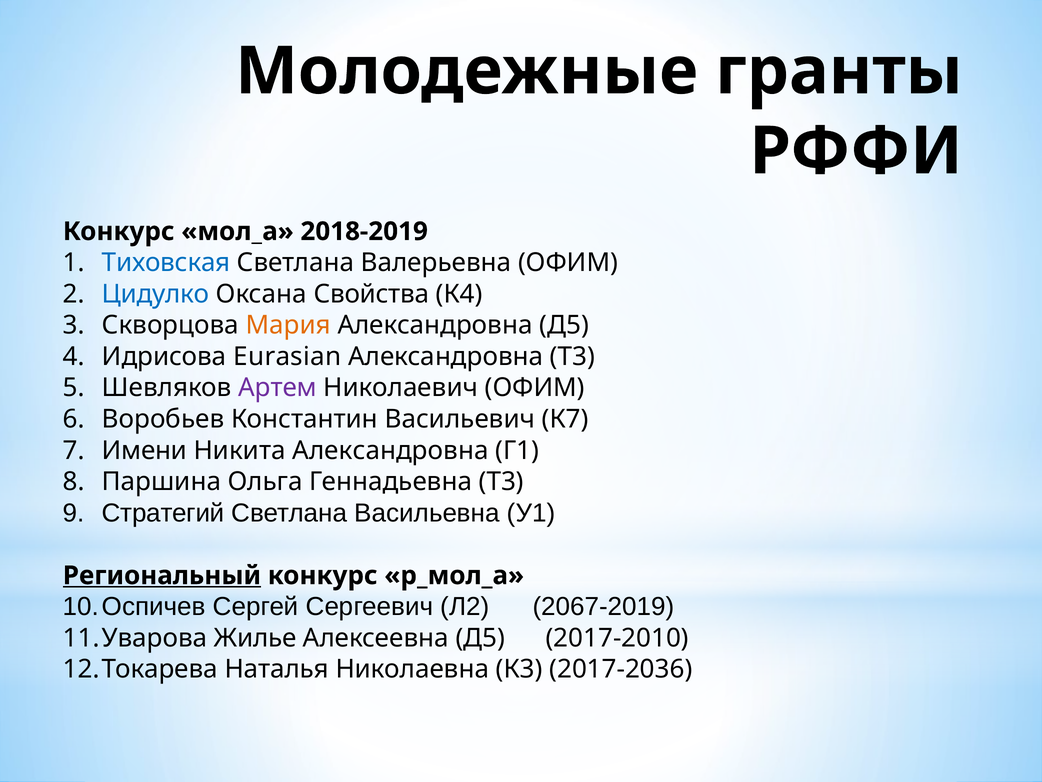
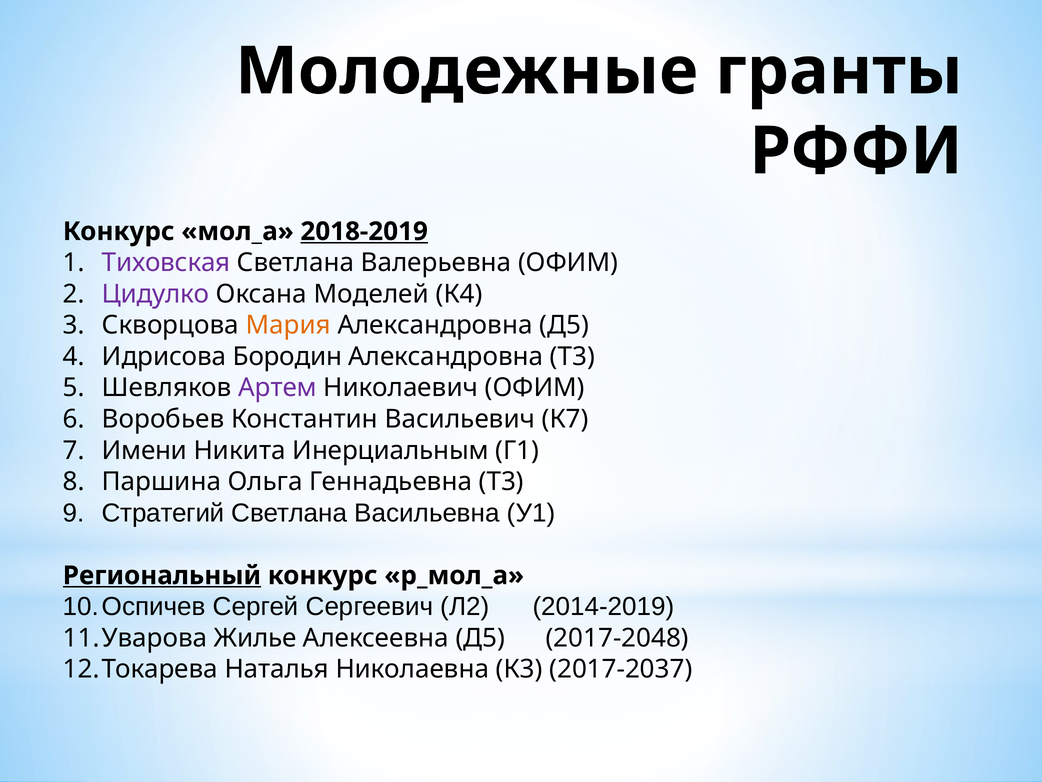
2018-2019 underline: none -> present (364, 231)
Тиховская colour: blue -> purple (166, 263)
Цидулко colour: blue -> purple (156, 294)
Свойства: Свойства -> Моделей (371, 294)
Eurasian: Eurasian -> Бородин (288, 356)
Никита Александровна: Александровна -> Инерциальным (391, 450)
2067-2019: 2067-2019 -> 2014-2019 (604, 606)
2017-2010: 2017-2010 -> 2017-2048 (617, 638)
2017-2036: 2017-2036 -> 2017-2037 (621, 669)
